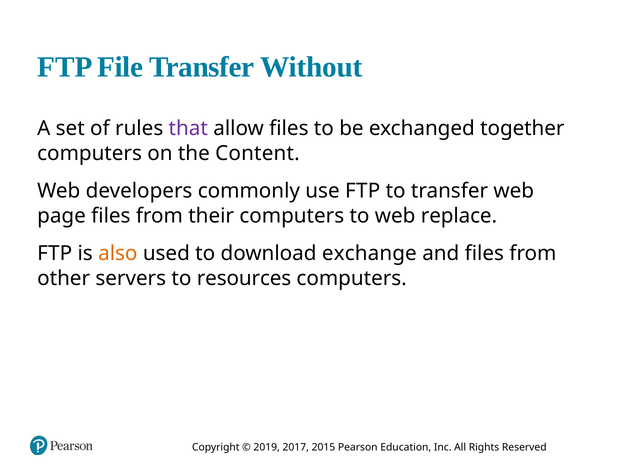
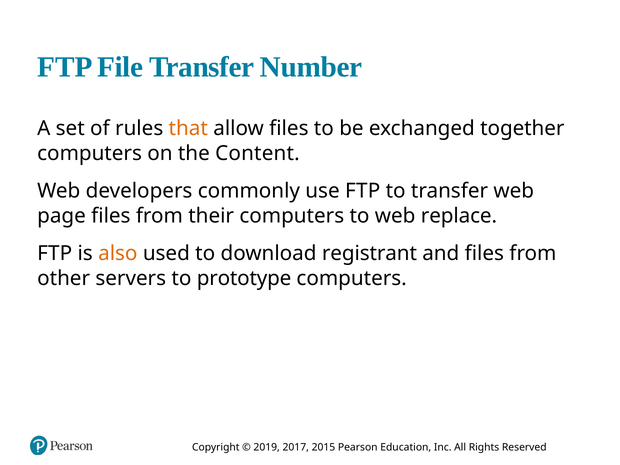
Without: Without -> Number (311, 67)
that colour: purple -> orange (188, 129)
exchange: exchange -> registrant (369, 254)
resources: resources -> prototype (244, 278)
